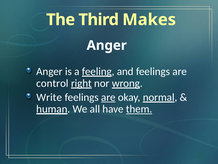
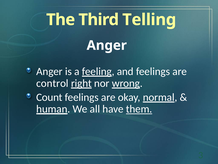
Makes: Makes -> Telling (149, 20)
Write: Write -> Count (49, 97)
are underline: present -> none (108, 97)
